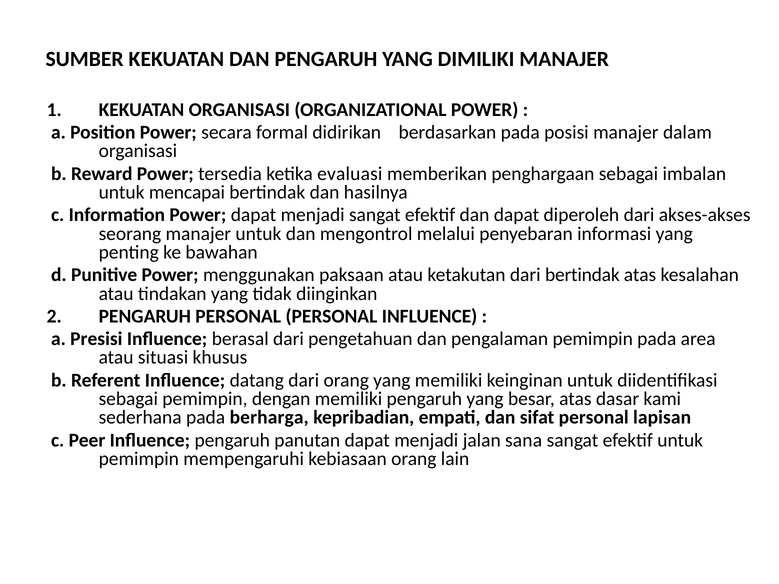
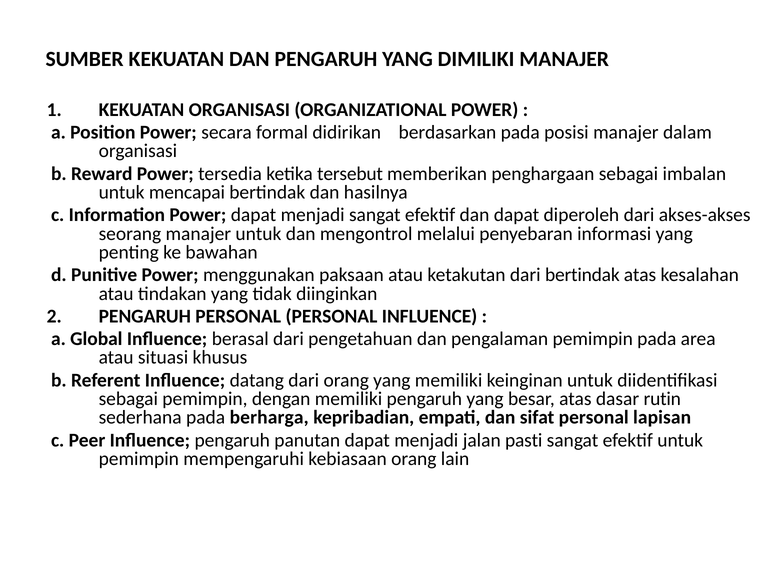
evaluasi: evaluasi -> tersebut (350, 174)
Presisi: Presisi -> Global (96, 339)
kami: kami -> rutin (662, 399)
sana: sana -> pasti (524, 440)
